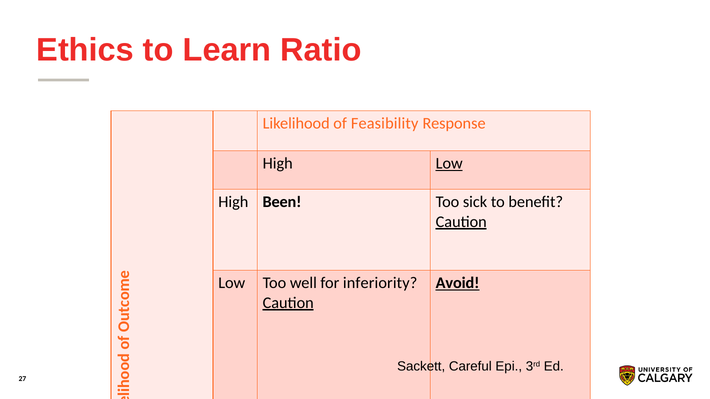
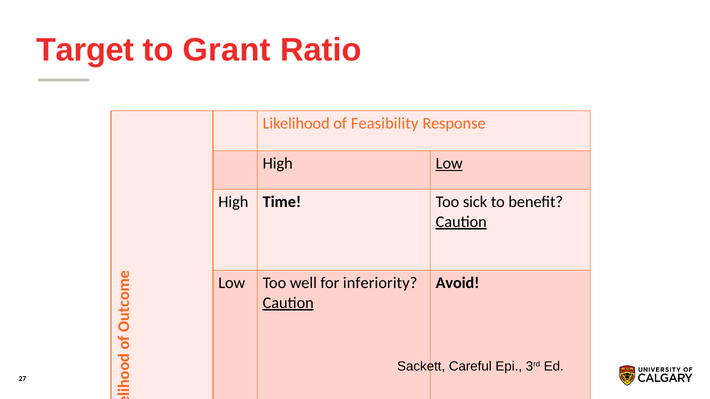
Ethics: Ethics -> Target (85, 50)
Learn: Learn -> Grant (227, 50)
Been: Been -> Time (282, 202)
Avoid underline: present -> none (458, 283)
